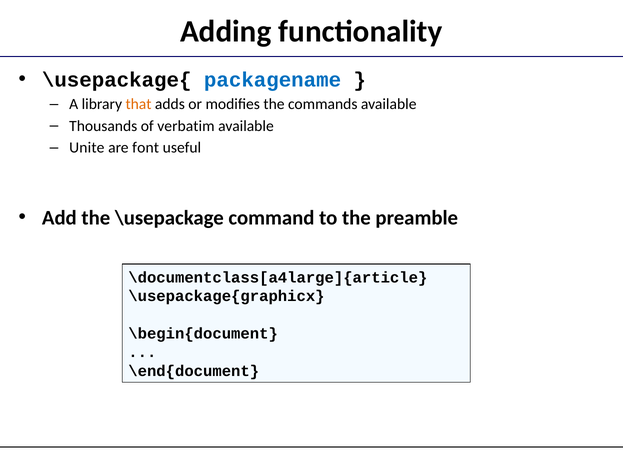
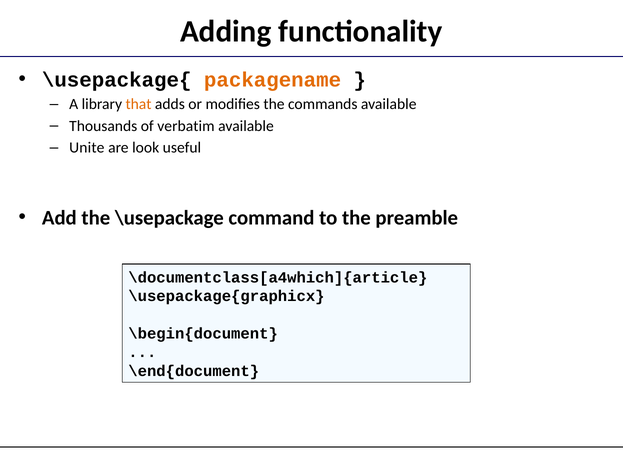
packagename colour: blue -> orange (273, 80)
font: font -> look (146, 148)
\documentclass[a4large]{article: \documentclass[a4large]{article -> \documentclass[a4which]{article (278, 278)
